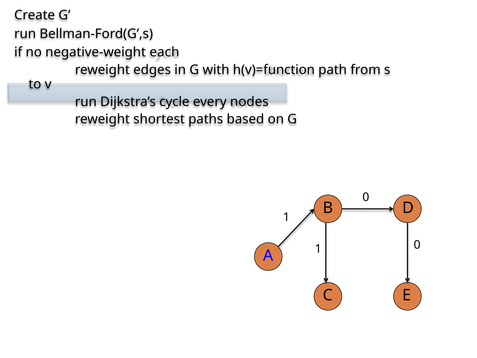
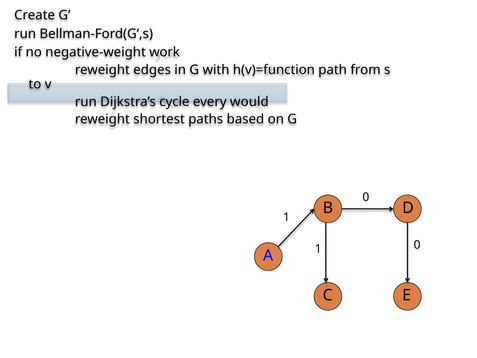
each: each -> work (165, 52)
nodes: nodes -> would (249, 102)
